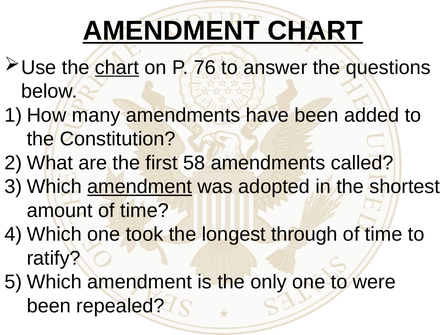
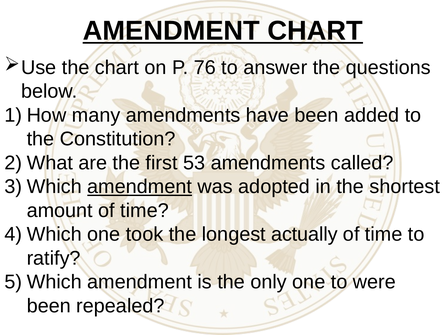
chart underline: present -> none (117, 68)
58: 58 -> 53 (194, 163)
through: through -> actually (304, 234)
